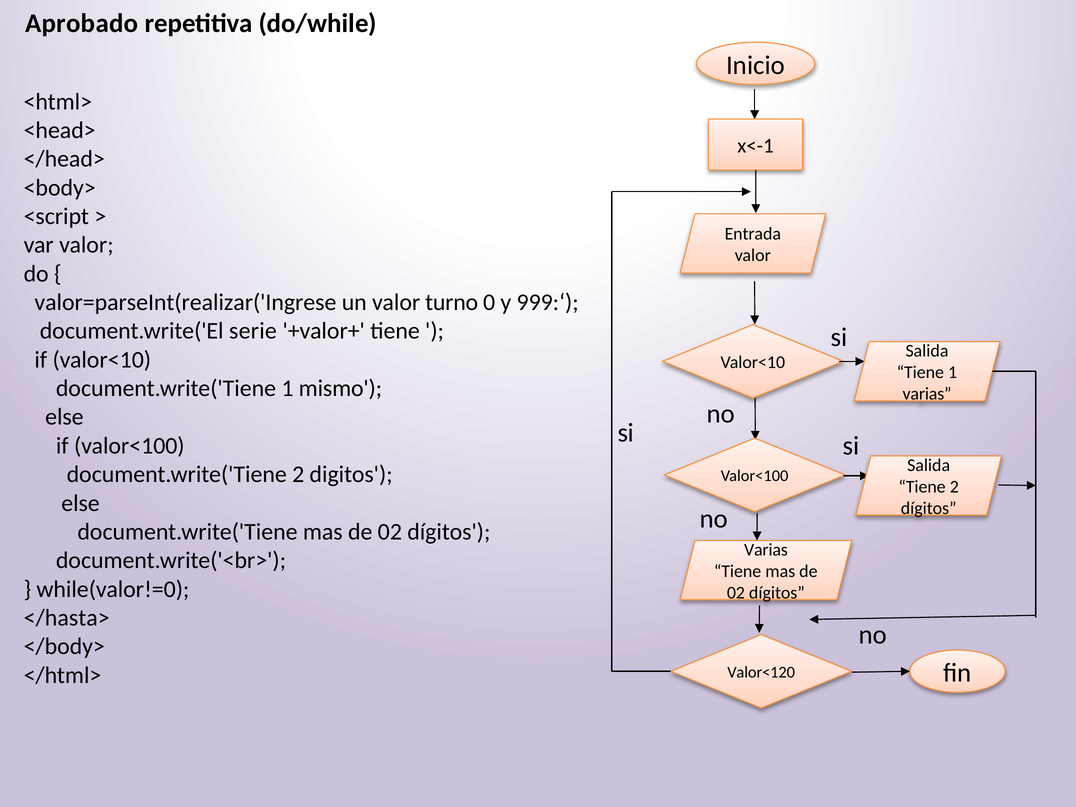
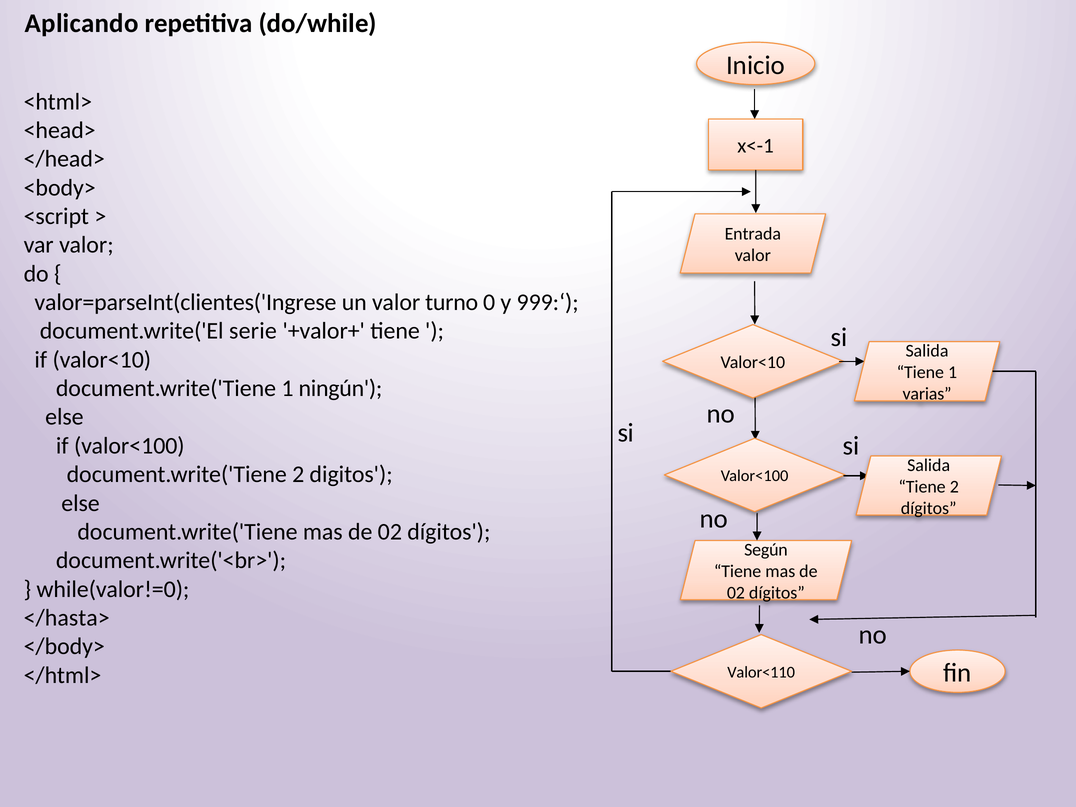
Aprobado: Aprobado -> Aplicando (82, 23)
valor=parseInt(realizar('Ingrese: valor=parseInt(realizar('Ingrese -> valor=parseInt(clientes('Ingrese (185, 302)
mismo: mismo -> ningún (340, 388)
Varias: Varias -> Según (766, 550)
Valor<120: Valor<120 -> Valor<110 (761, 672)
